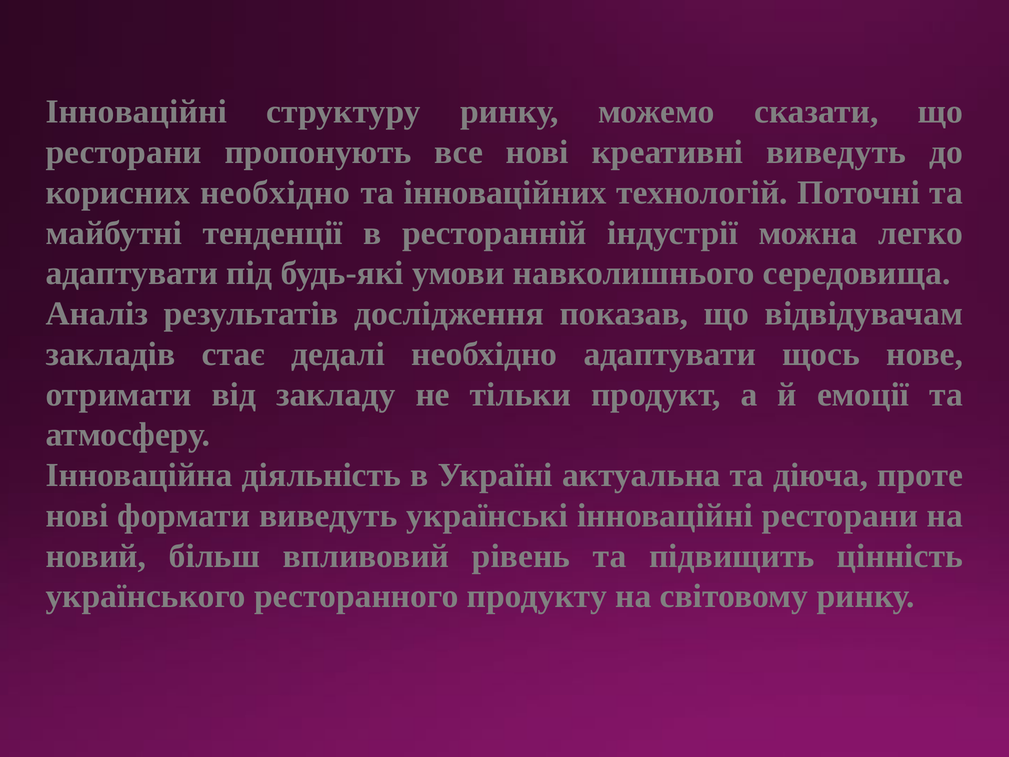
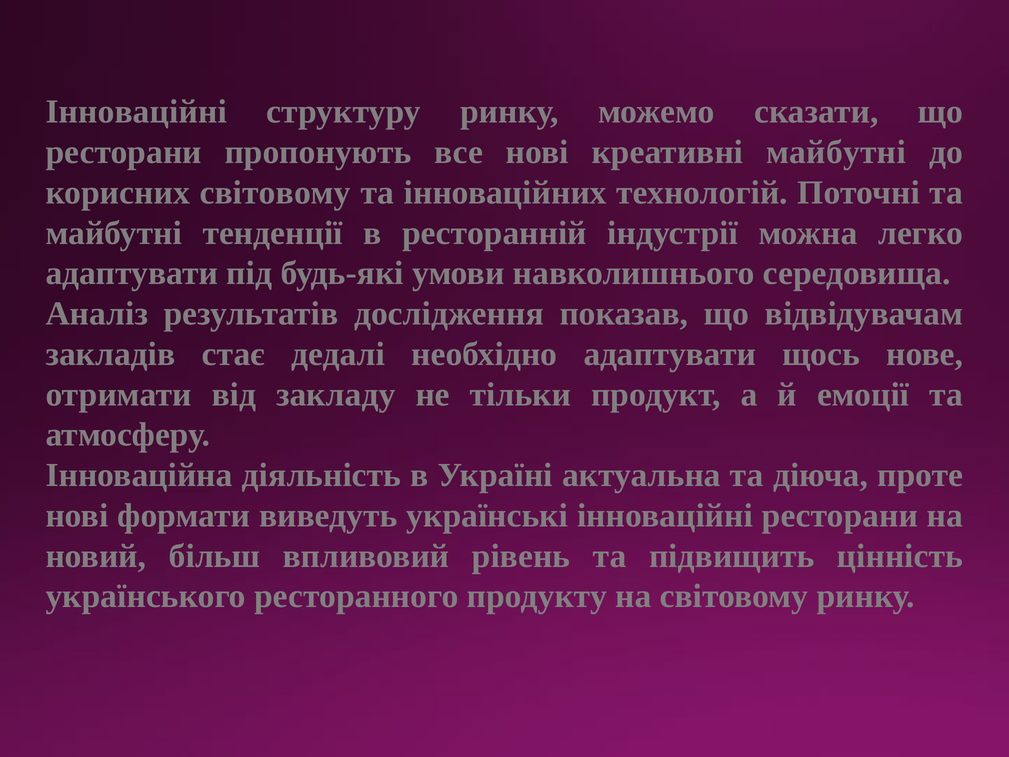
креативні виведуть: виведуть -> майбутні (836, 152)
корисних необхідно: необхідно -> світовому (275, 193)
